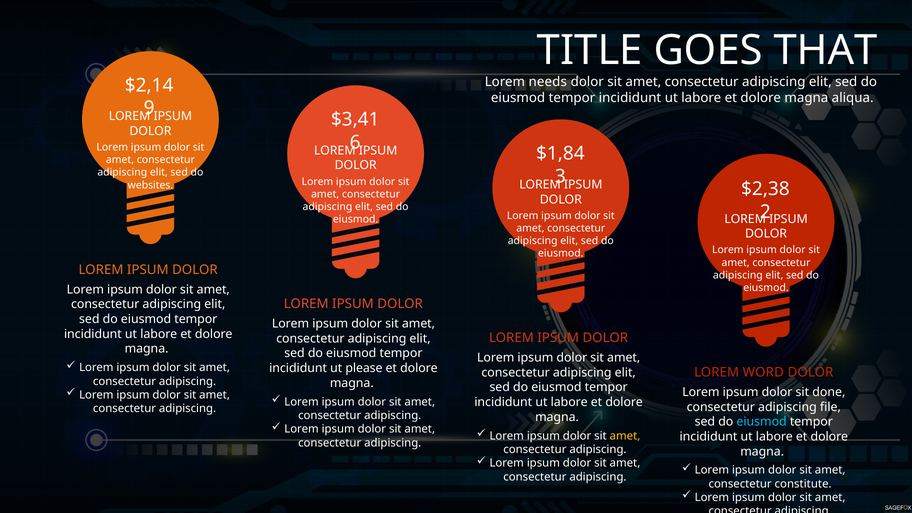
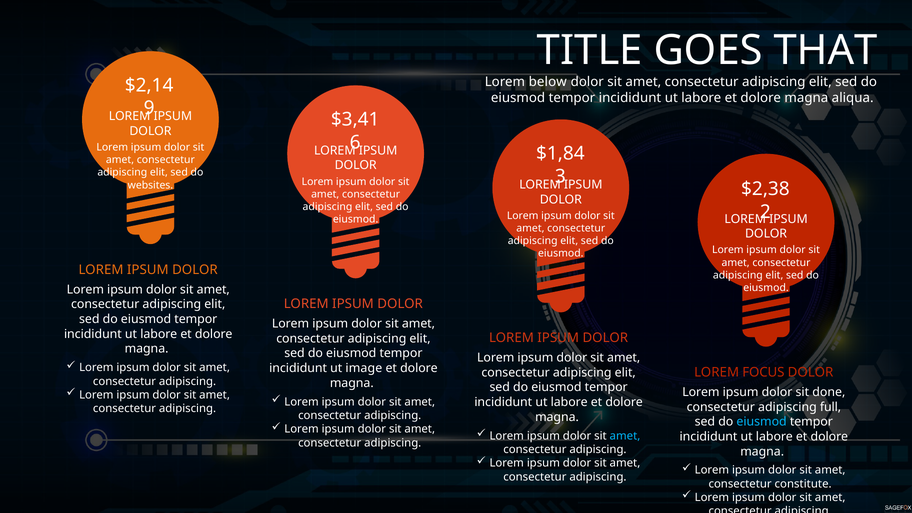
needs: needs -> below (548, 82)
please: please -> image (364, 368)
WORD: WORD -> FOCUS (763, 372)
file: file -> full (830, 407)
amet colour: yellow -> light blue (625, 436)
